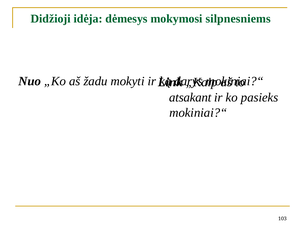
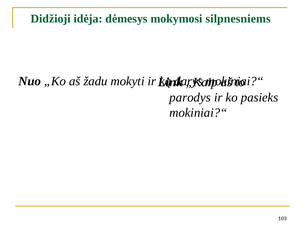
atsakant: atsakant -> parodys (190, 97)
